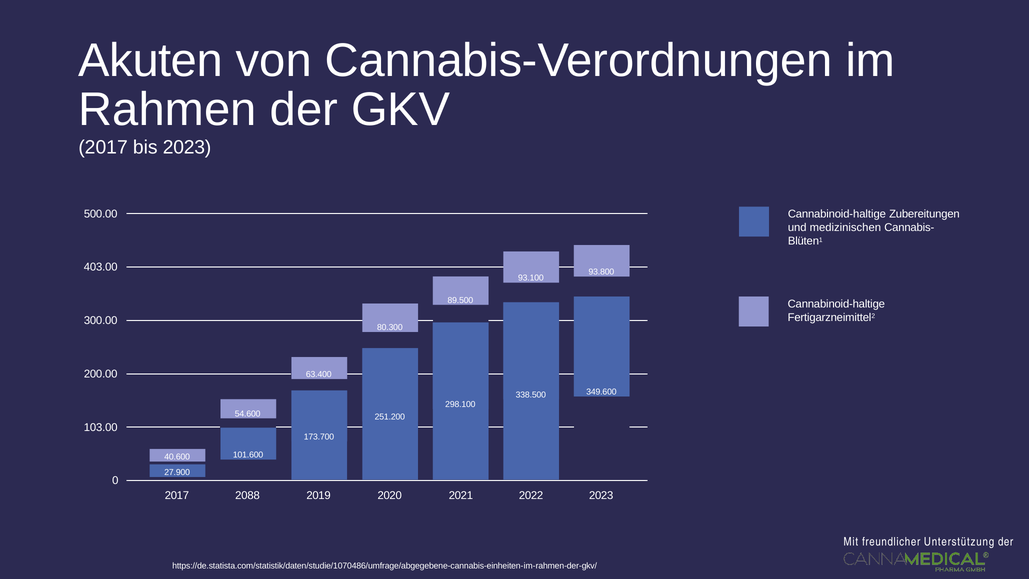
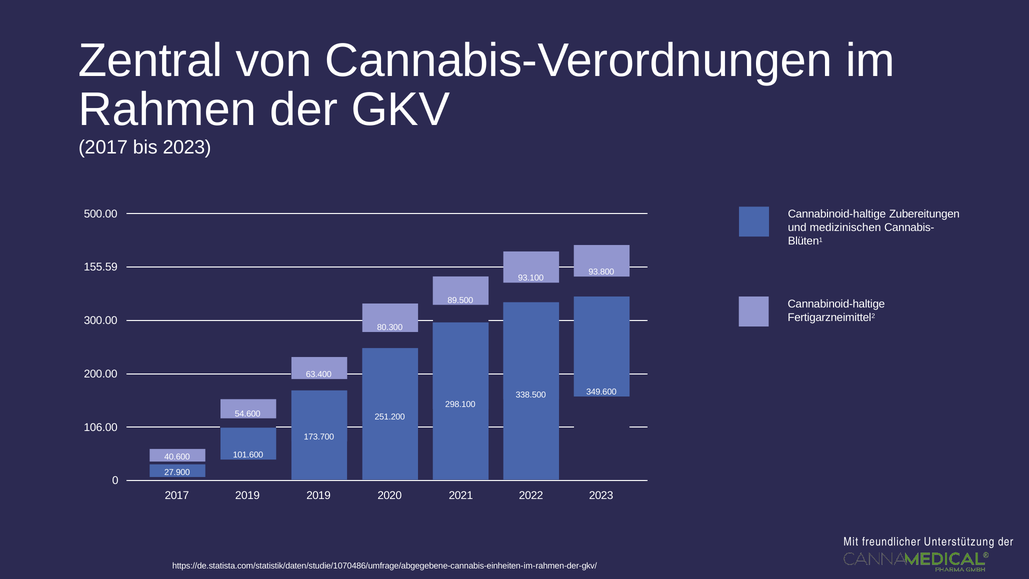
Akuten: Akuten -> Zentral (151, 61)
403.00: 403.00 -> 155.59 (101, 267)
103.00: 103.00 -> 106.00 (101, 427)
2017 2088: 2088 -> 2019 (248, 495)
